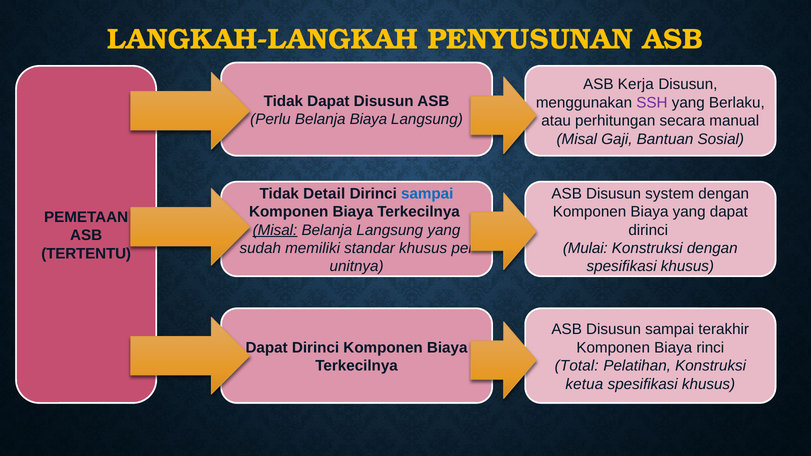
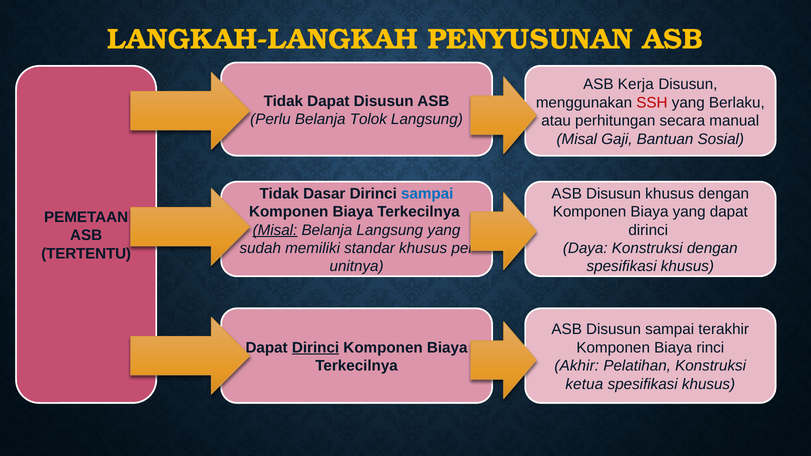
SSH colour: purple -> red (652, 103)
Belanja Biaya: Biaya -> Tolok (368, 119)
Detail: Detail -> Dasar (324, 194)
Disusun system: system -> khusus (670, 194)
Mulai: Mulai -> Daya (585, 248)
Dirinci underline: none -> present (316, 348)
Total: Total -> Akhir (577, 366)
